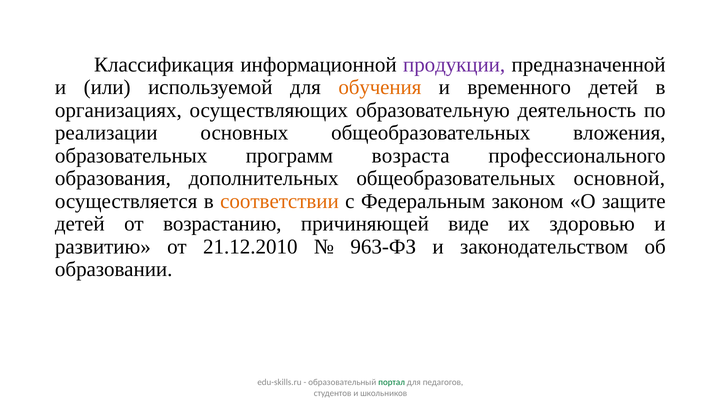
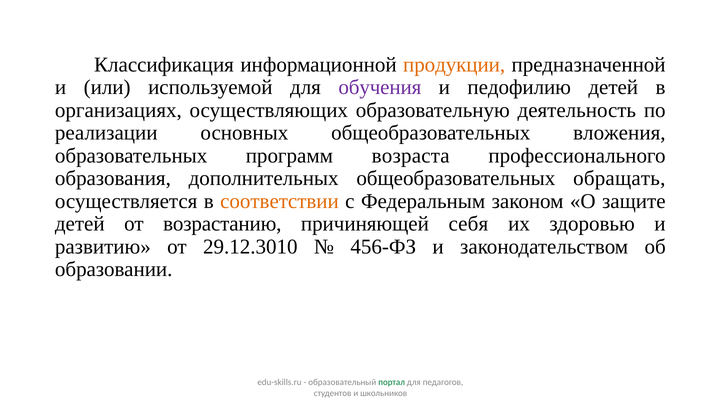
продукции colour: purple -> orange (454, 65)
обучения colour: orange -> purple (380, 87)
временного: временного -> педофилию (519, 87)
основной: основной -> обращать (619, 178)
виде: виде -> себя (468, 224)
21.12.2010: 21.12.2010 -> 29.12.3010 (250, 246)
963-ФЗ: 963-ФЗ -> 456-ФЗ (383, 246)
